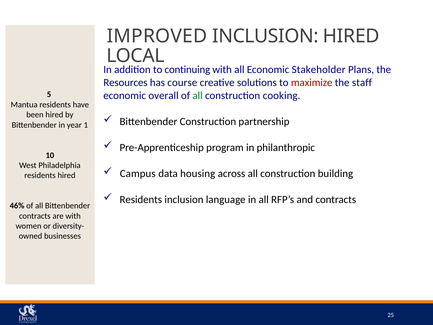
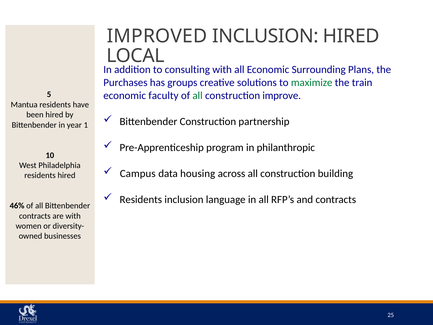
continuing: continuing -> consulting (187, 70)
Stakeholder: Stakeholder -> Surrounding (319, 70)
Resources: Resources -> Purchases (125, 83)
course: course -> groups (182, 83)
maximize colour: red -> green (312, 83)
staff: staff -> train (362, 83)
overall: overall -> faculty (164, 96)
cooking: cooking -> improve (282, 96)
